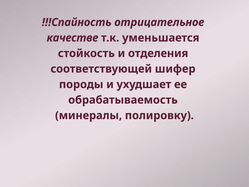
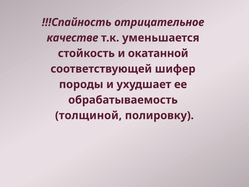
отделения: отделения -> окатанной (158, 53)
минералы: минералы -> толщиной (88, 115)
